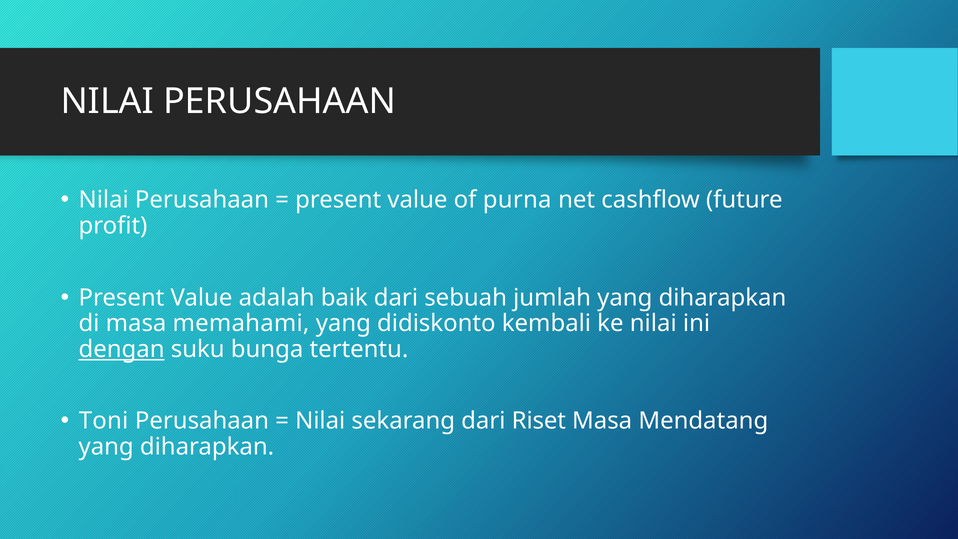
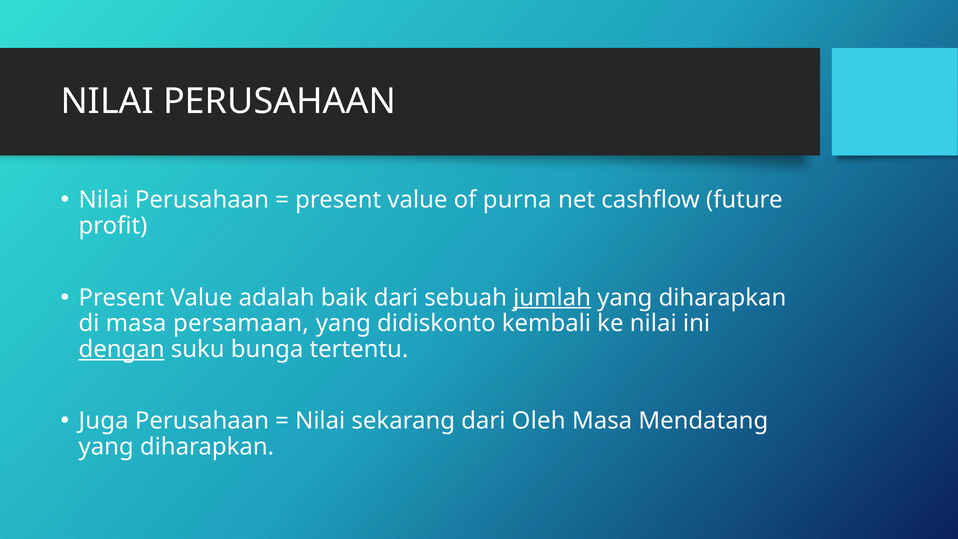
jumlah underline: none -> present (552, 298)
memahami: memahami -> persamaan (241, 323)
Toni: Toni -> Juga (104, 421)
Riset: Riset -> Oleh (539, 421)
